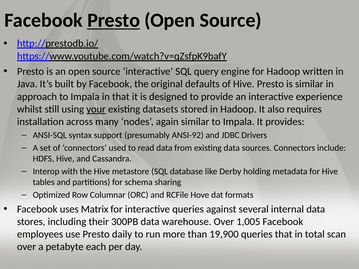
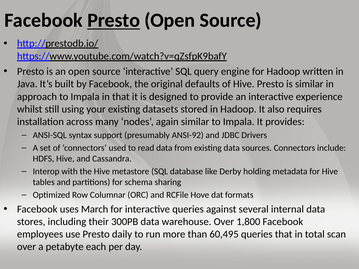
your underline: present -> none (96, 109)
Matrix: Matrix -> March (95, 209)
1,005: 1,005 -> 1,800 (248, 222)
19,900: 19,900 -> 60,495 (224, 234)
